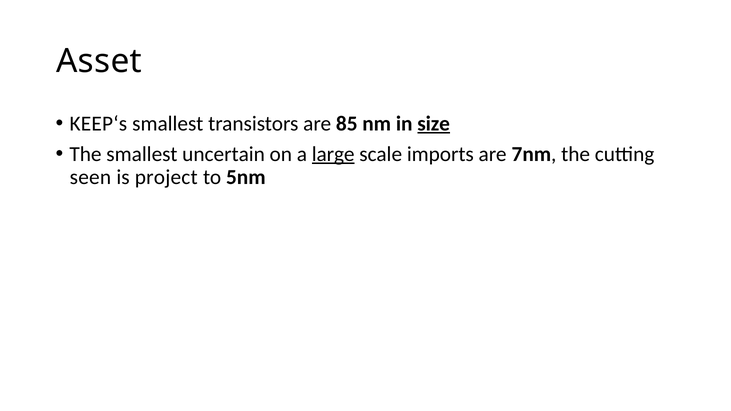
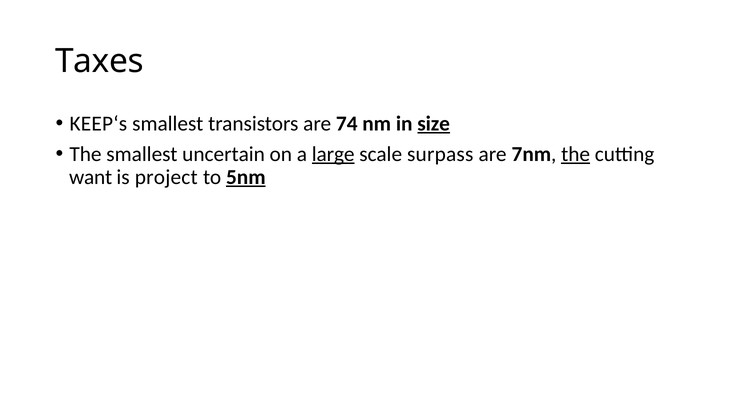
Asset: Asset -> Taxes (99, 61)
85: 85 -> 74 (347, 124)
imports: imports -> surpass (440, 154)
the underline: none -> present (576, 154)
seen: seen -> want (91, 177)
5nm underline: none -> present (246, 177)
